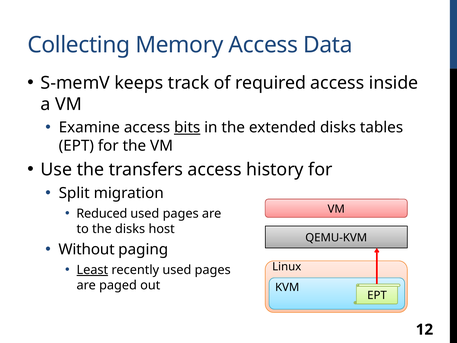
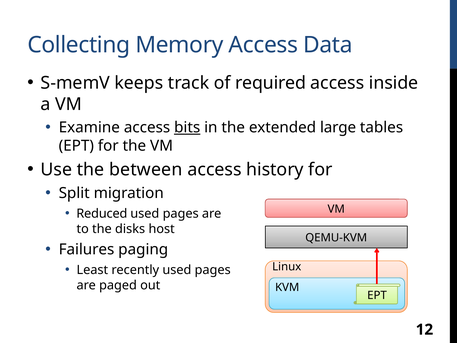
extended disks: disks -> large (338, 128)
transfers: transfers -> between (146, 170)
Without: Without -> Failures (86, 249)
Least underline: present -> none (92, 270)
